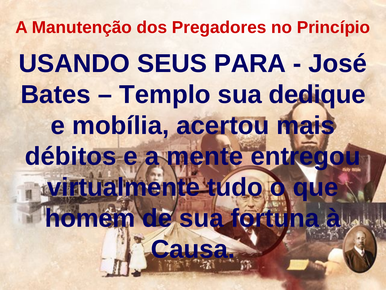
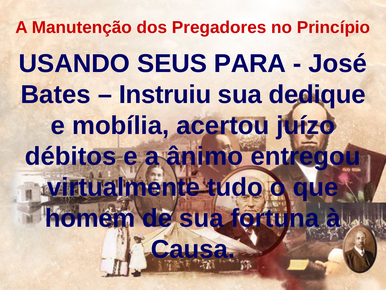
Templo: Templo -> Instruiu (165, 94)
mais: mais -> juízo (306, 125)
mente: mente -> ânimo (205, 156)
